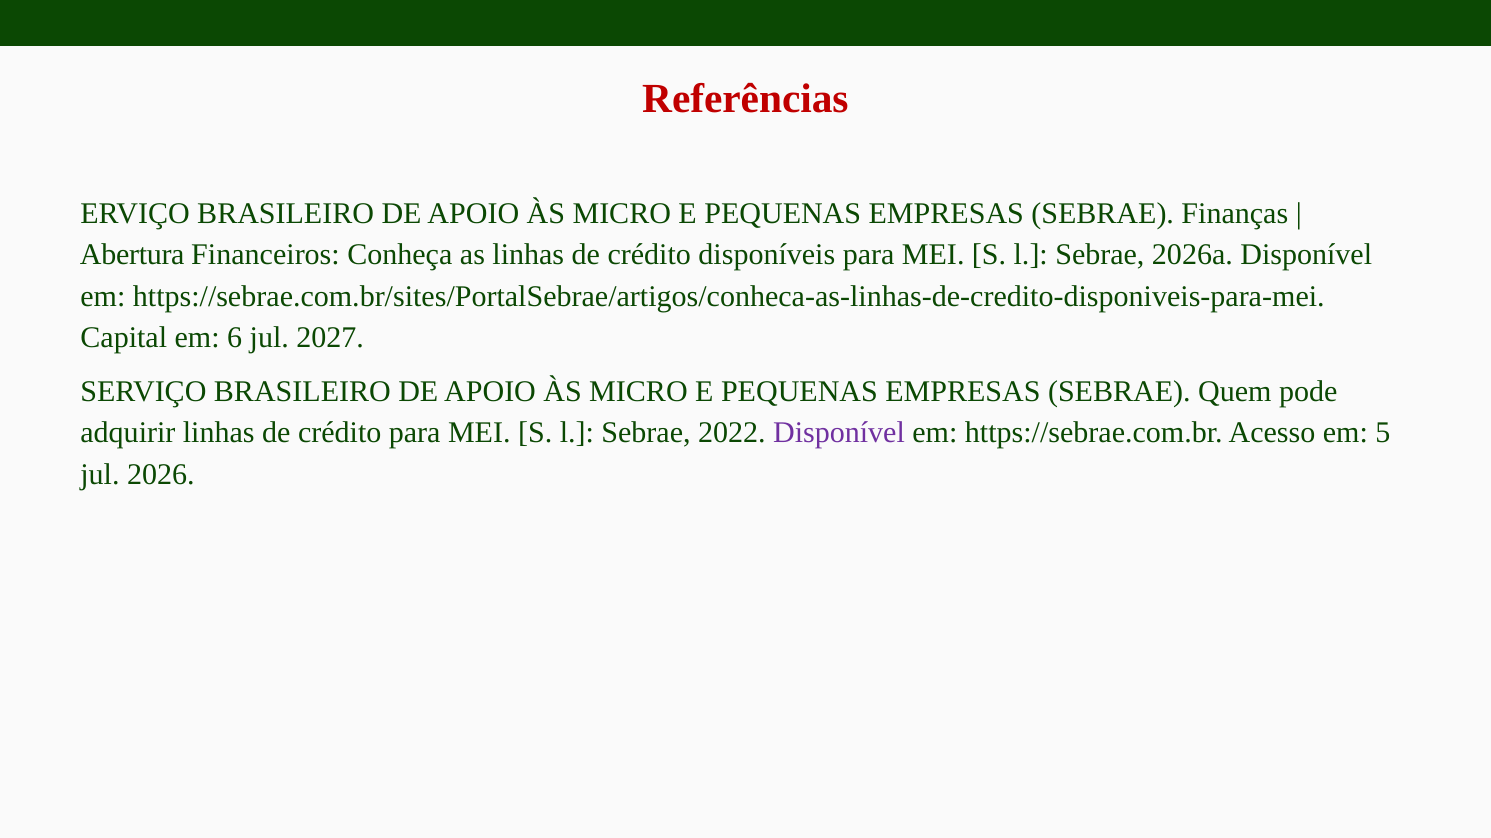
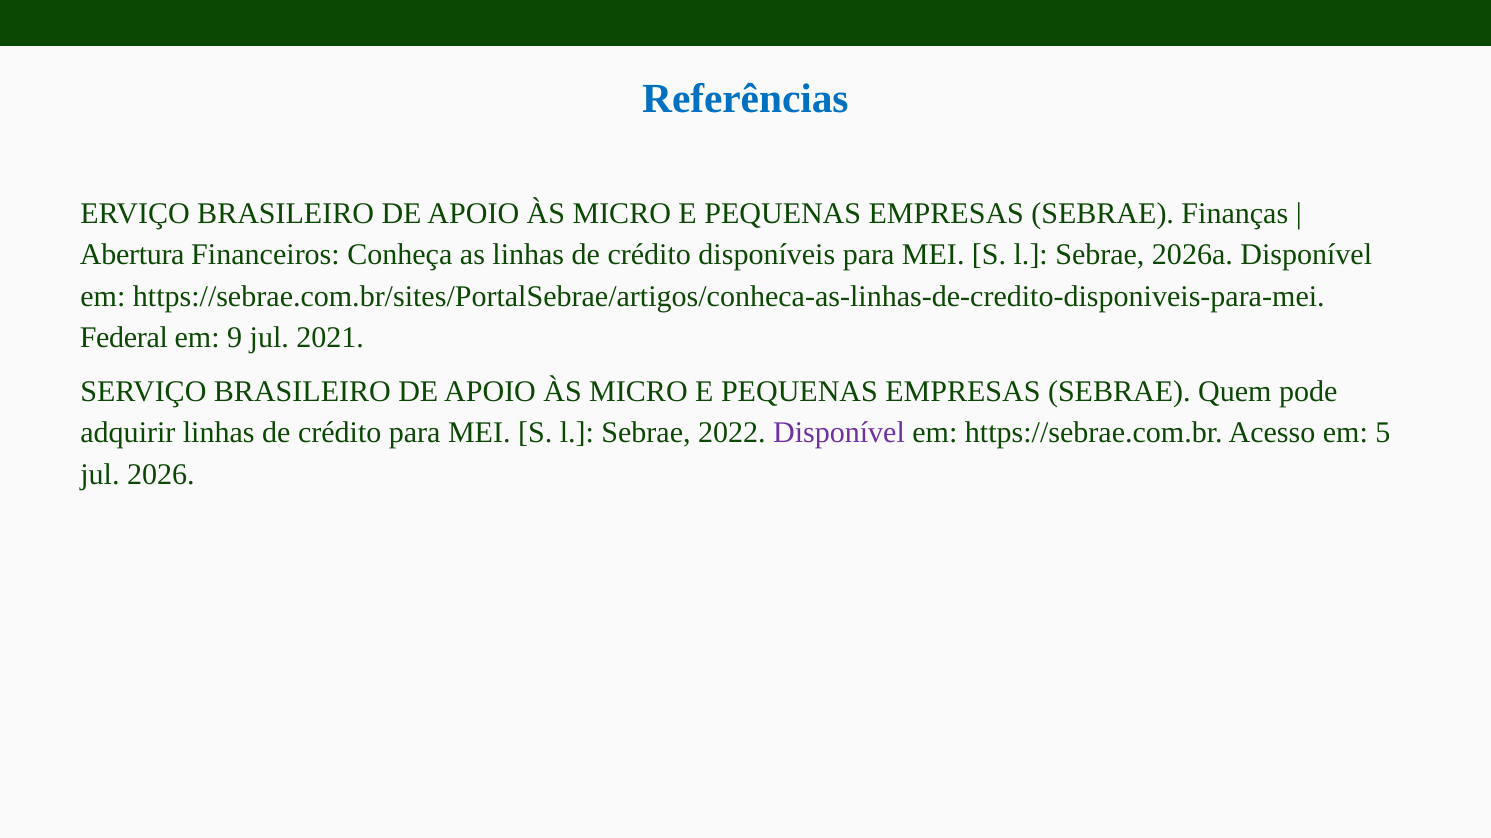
Referências colour: red -> blue (745, 99)
Capital: Capital -> Federal (124, 338)
6: 6 -> 9 (235, 338)
2027: 2027 -> 2021 (330, 338)
